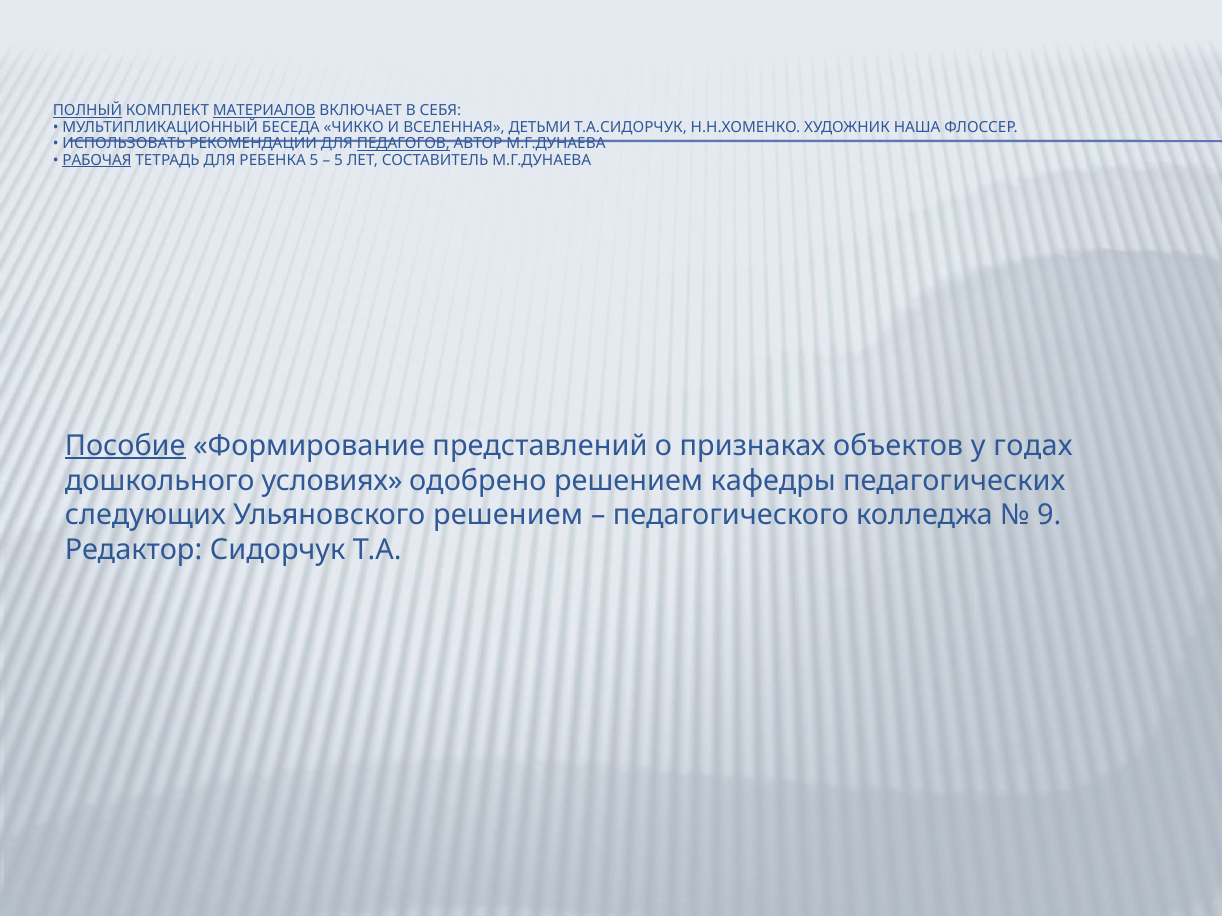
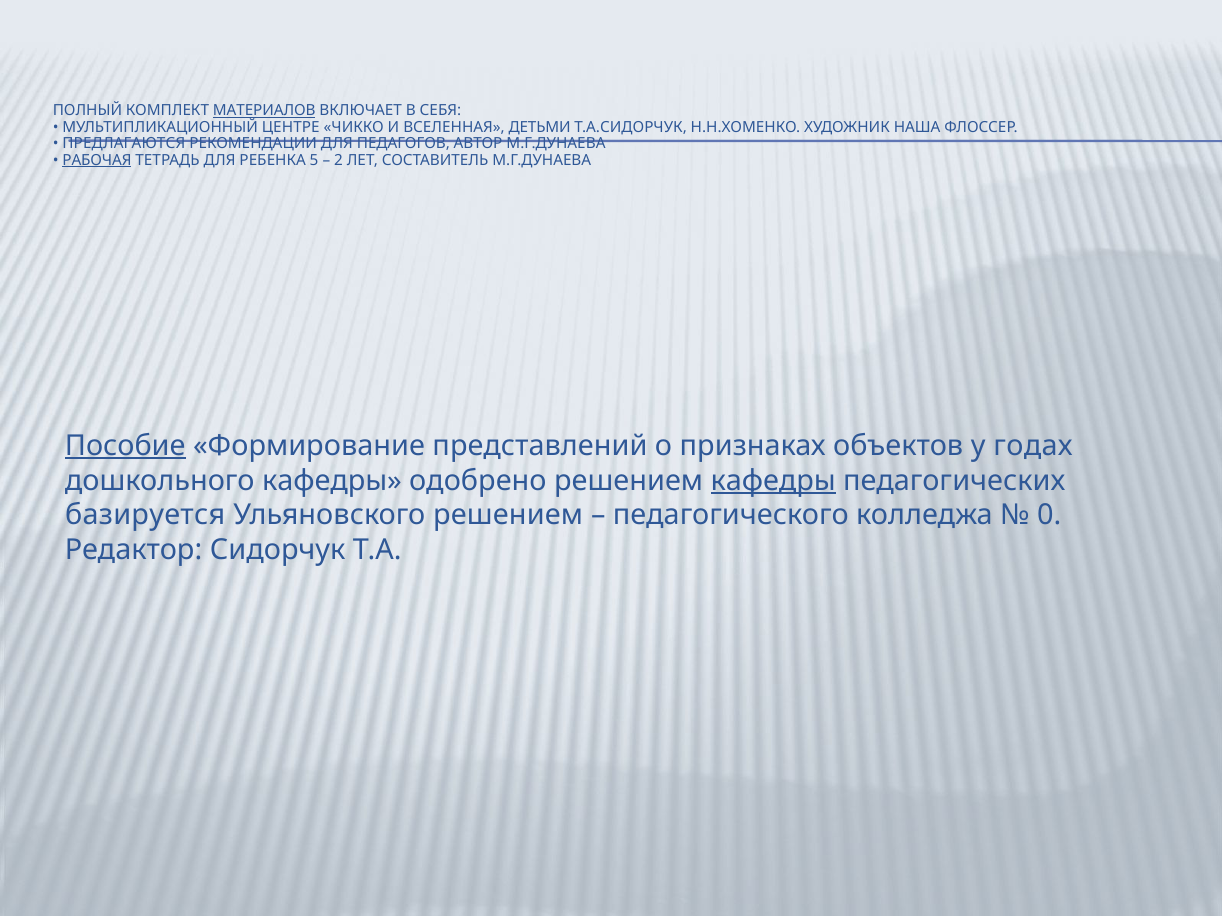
ПОЛНЫЙ underline: present -> none (87, 111)
БЕСЕДА: БЕСЕДА -> ЦЕНТРЕ (291, 127)
ИСПОЛЬЗОВАТЬ: ИСПОЛЬЗОВАТЬ -> ПРЕДЛАГАЮТСЯ (124, 144)
ПЕДАГОГОВ underline: present -> none (403, 144)
5: 5 -> 2 (339, 160)
дошкольного условиях: условиях -> кафедры (332, 481)
кафедры underline: none -> present (773, 481)
следующих: следующих -> базируется (145, 515)
9: 9 -> 0 (1049, 515)
